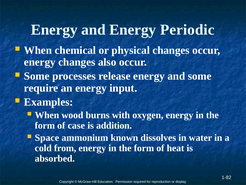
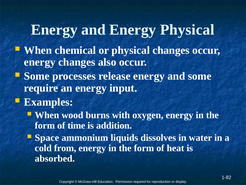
Energy Periodic: Periodic -> Physical (187, 30)
case: case -> time (76, 125)
known: known -> liquids (124, 137)
